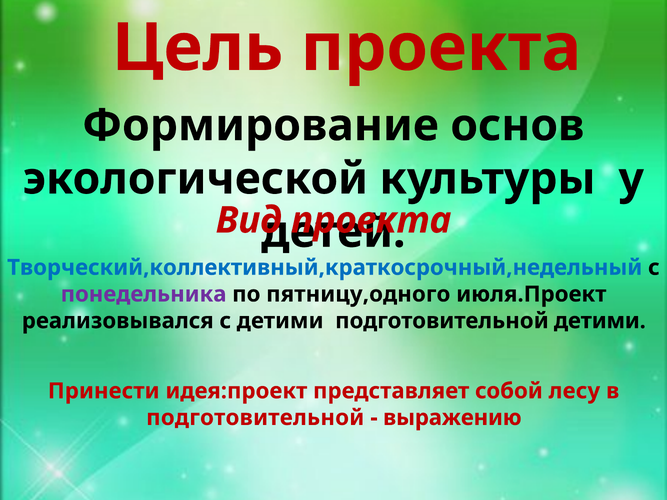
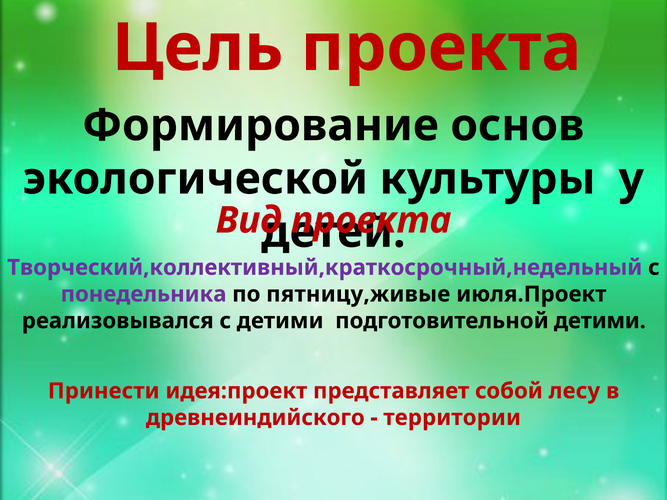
Творческий,коллективный,краткосрочный,недельный colour: blue -> purple (325, 268)
пятницу,одного: пятницу,одного -> пятницу,живые (358, 294)
подготовительной: подготовительной -> древнеиндийского (255, 418)
выражению: выражению -> территории (452, 418)
